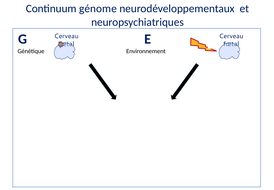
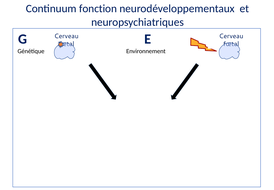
génome: génome -> fonction (98, 9)
